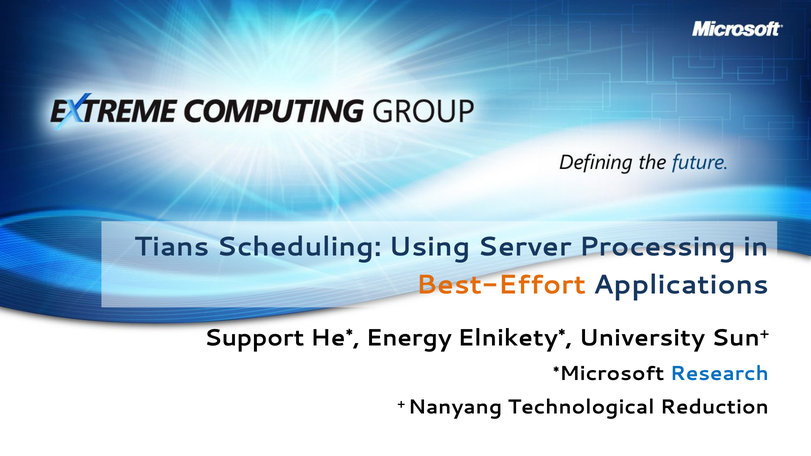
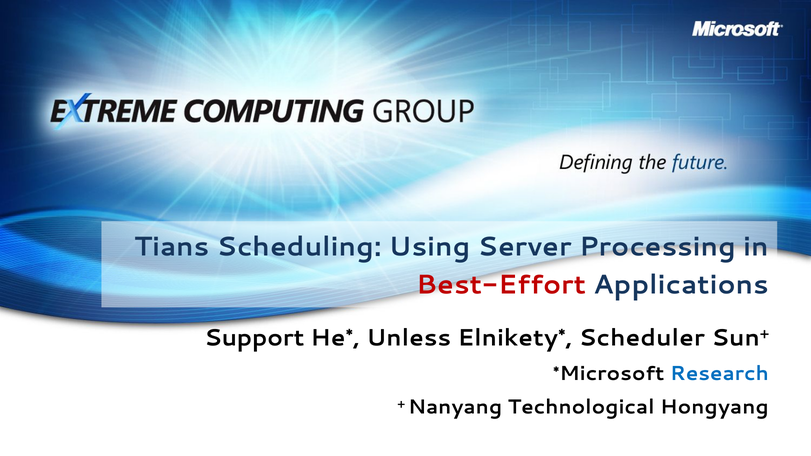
Best-Effort colour: orange -> red (501, 285)
Energy: Energy -> Unless (409, 338)
University: University -> Scheduler (642, 338)
Reduction: Reduction -> Hongyang (714, 407)
